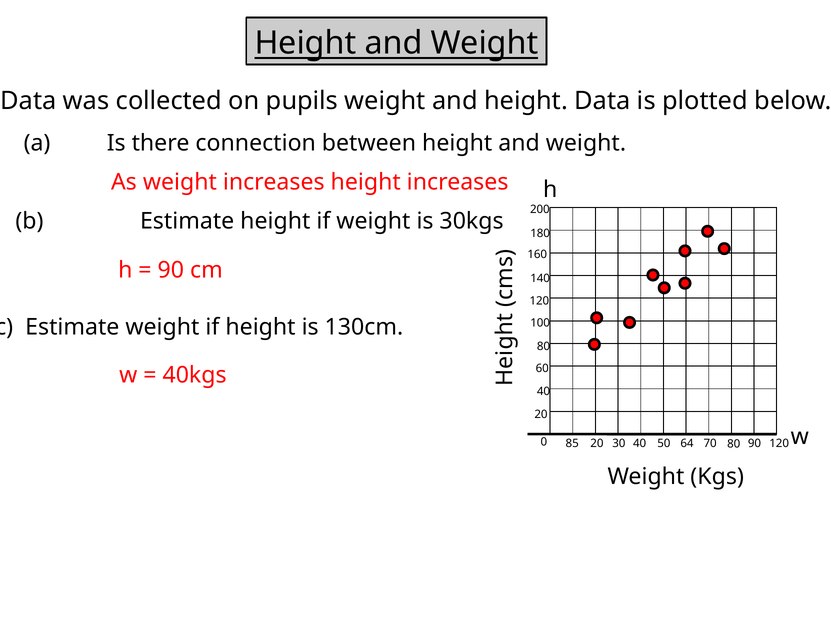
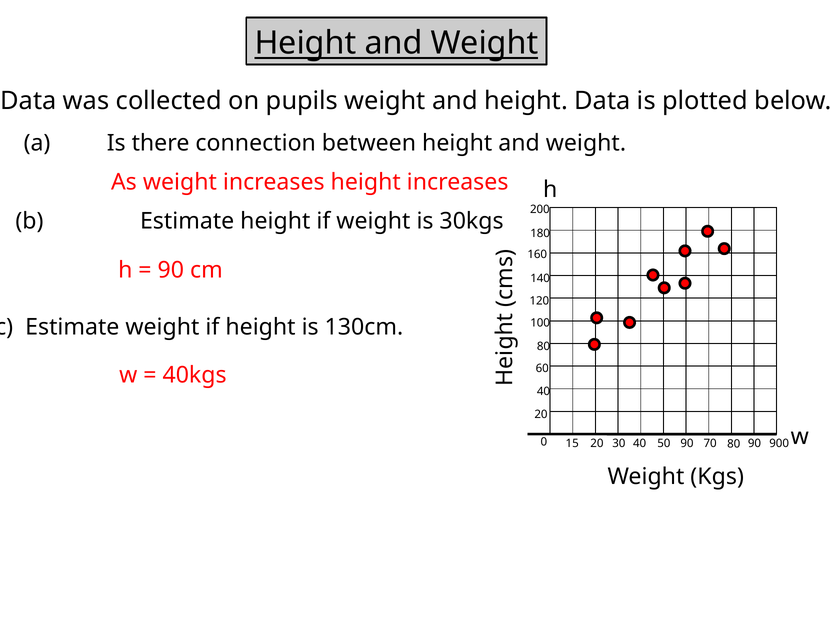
85: 85 -> 15 (572, 443)
50 64: 64 -> 90 (687, 443)
90 120: 120 -> 900 (779, 443)
